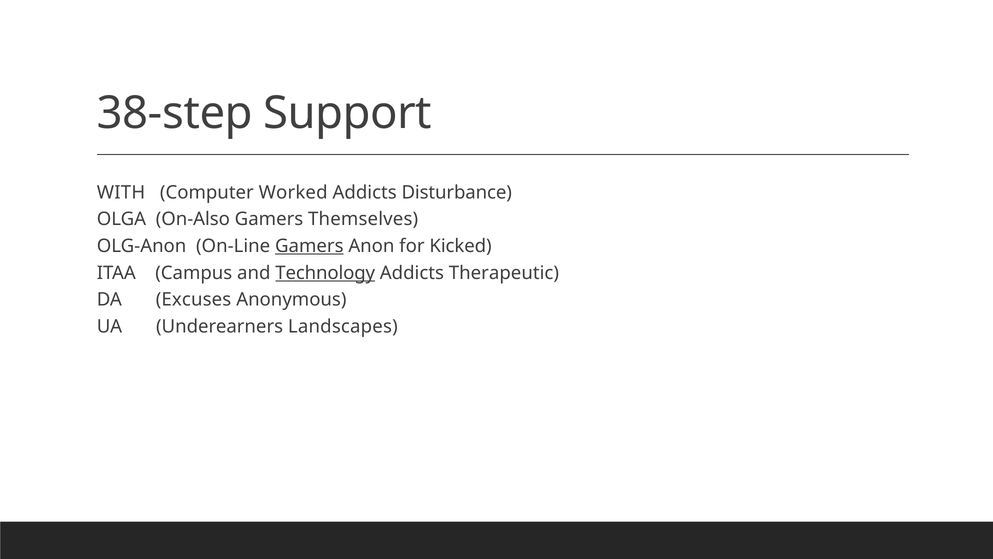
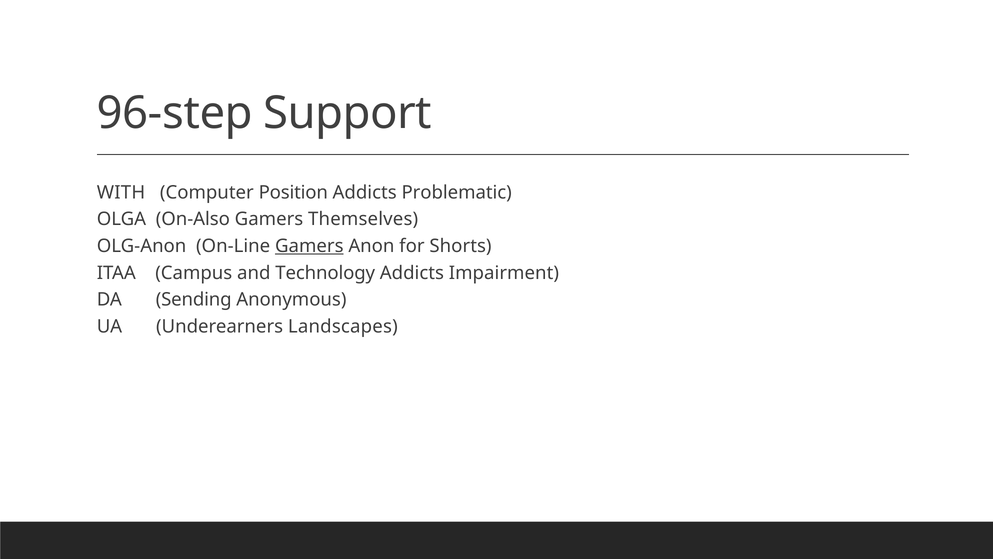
38-step: 38-step -> 96-step (175, 113)
Worked: Worked -> Position (293, 192)
Disturbance: Disturbance -> Problematic (457, 192)
Kicked: Kicked -> Shorts (461, 246)
Technology underline: present -> none (325, 273)
Therapeutic: Therapeutic -> Impairment (504, 273)
Excuses: Excuses -> Sending (194, 300)
